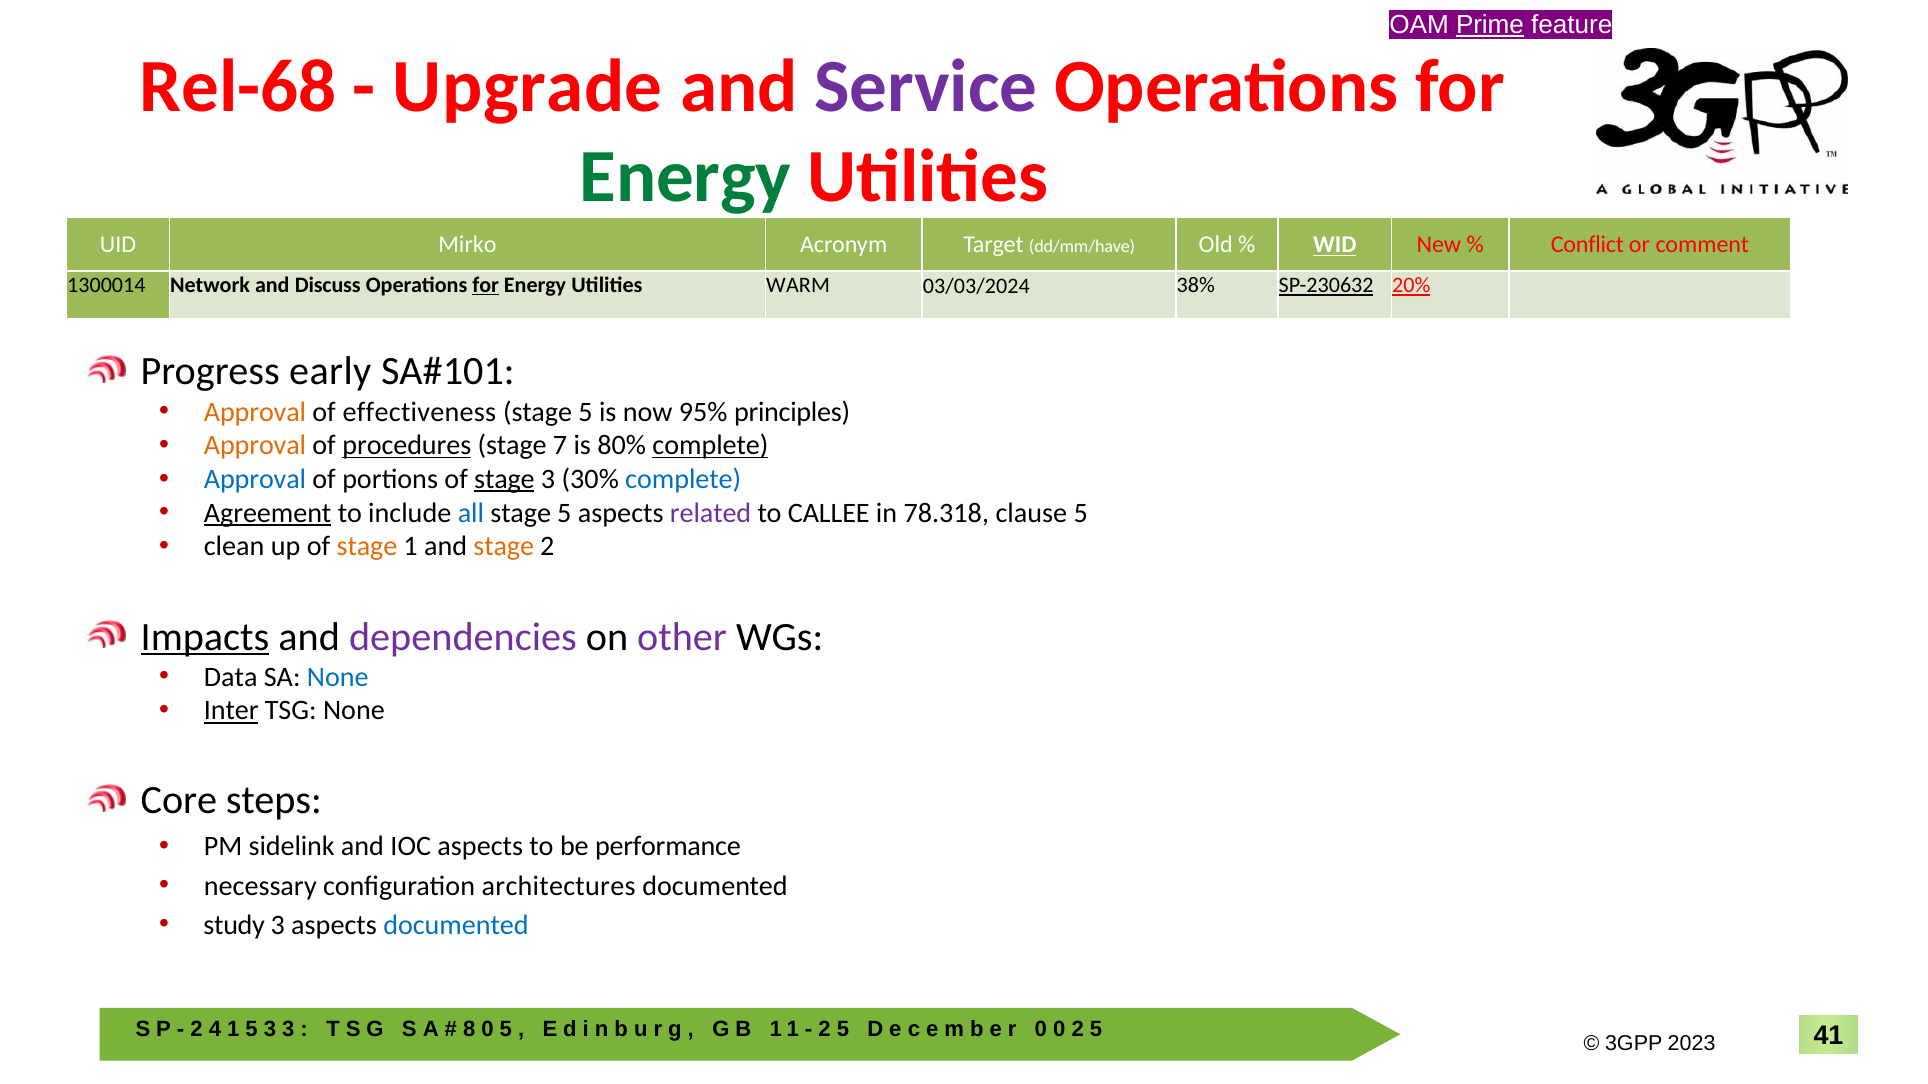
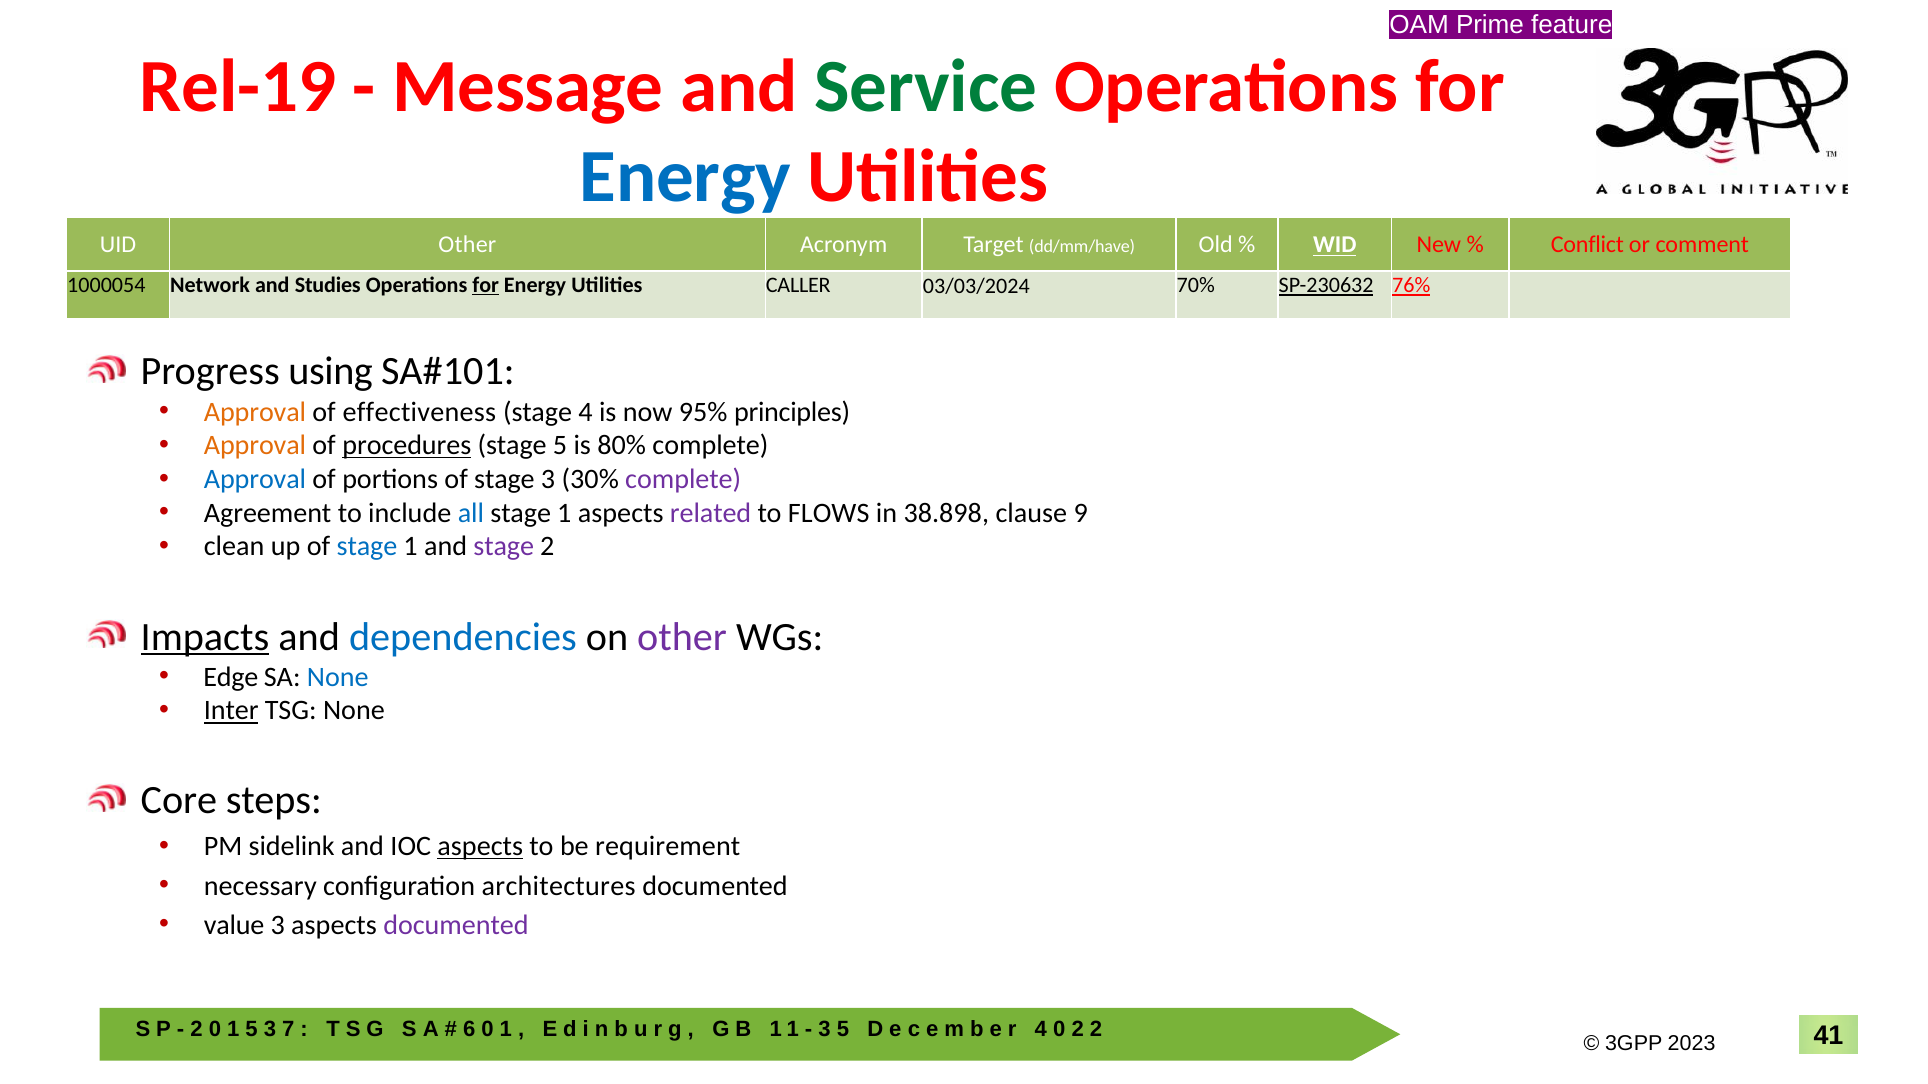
Prime underline: present -> none (1490, 25)
Rel-68: Rel-68 -> Rel-19 (238, 87)
Upgrade: Upgrade -> Message (528, 87)
Service colour: purple -> green (926, 87)
Energy colour: green -> blue (685, 177)
UID Mirko: Mirko -> Other (467, 245)
1300014: 1300014 -> 1000054 (106, 285)
Discuss: Discuss -> Studies (328, 285)
WARM: WARM -> CALLER (798, 285)
38%: 38% -> 70% (1196, 285)
20%: 20% -> 76% (1411, 285)
early: early -> using (331, 372)
5: 5 -> 4 (585, 412)
stage 7: 7 -> 5 (560, 446)
complete underline: present -> none (710, 446)
stage underline: present -> none (504, 479)
complete colour: blue -> purple (683, 479)
Agreement underline: present -> none (268, 513)
5: 5 -> 1 (564, 513)
CALLEE: CALLEE -> FLOWS (829, 513)
78.318: 78.318 -> 38.898 (946, 513)
clause 5: 5 -> 9 (1081, 513)
stage colour: orange -> blue (367, 547)
stage colour: orange -> purple (504, 547)
dependencies colour: purple -> blue (463, 637)
Data: Data -> Edge (231, 677)
aspects underline: none -> present (480, 847)
performance: performance -> requirement (668, 847)
study: study -> value (234, 926)
documented colour: blue -> purple (456, 926)
2 4: 4 -> 0 (215, 1030)
3 3: 3 -> 7 (288, 1030)
8: 8 -> 6 (469, 1030)
5: 5 -> 1 (506, 1030)
2: 2 -> 3 (825, 1030)
0: 0 -> 4 (1041, 1030)
5: 5 -> 2 (1096, 1030)
